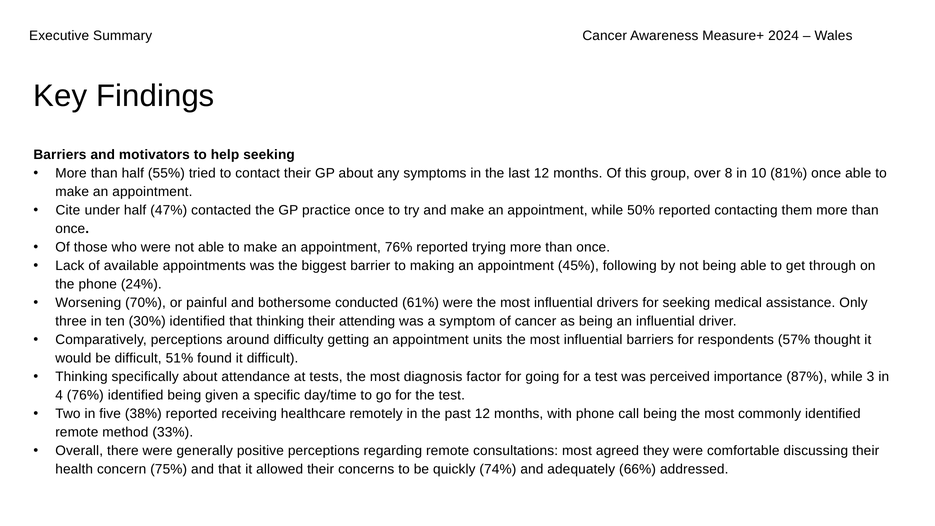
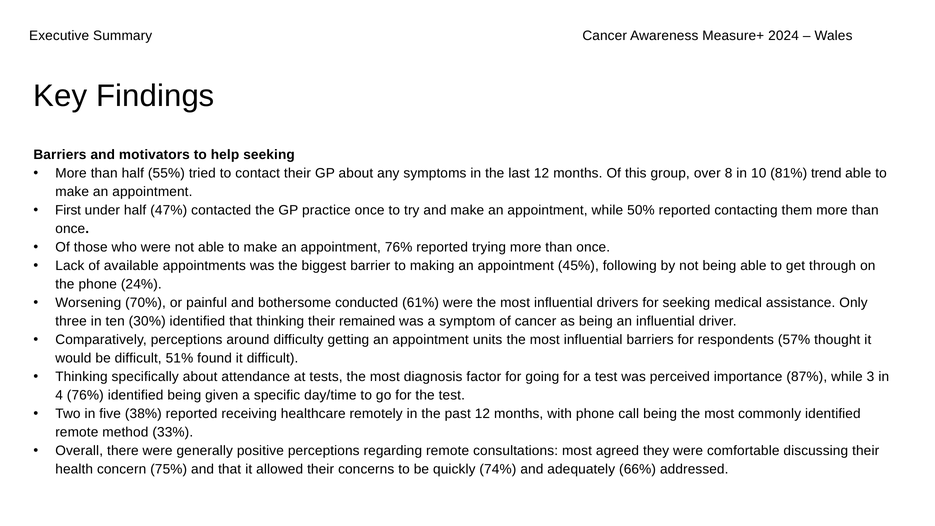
81% once: once -> trend (826, 173)
Cite: Cite -> First (68, 210)
attending: attending -> remained (367, 321)
